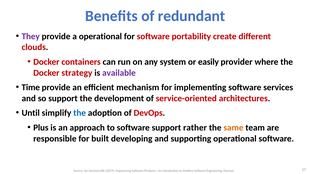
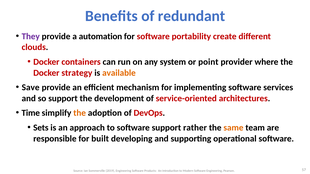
a operational: operational -> automation (100, 36)
easily: easily -> point (208, 62)
available colour: purple -> orange (119, 73)
Time: Time -> Save (31, 88)
Until: Until -> Time (31, 113)
the colour: blue -> orange (80, 113)
Plus: Plus -> Sets (41, 128)
